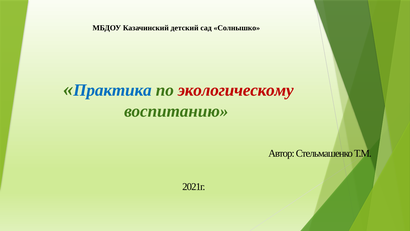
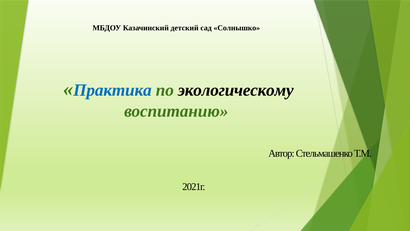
экологическому colour: red -> black (236, 90)
